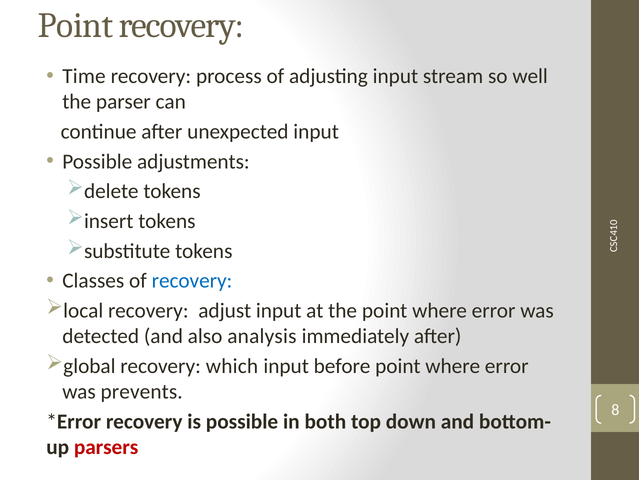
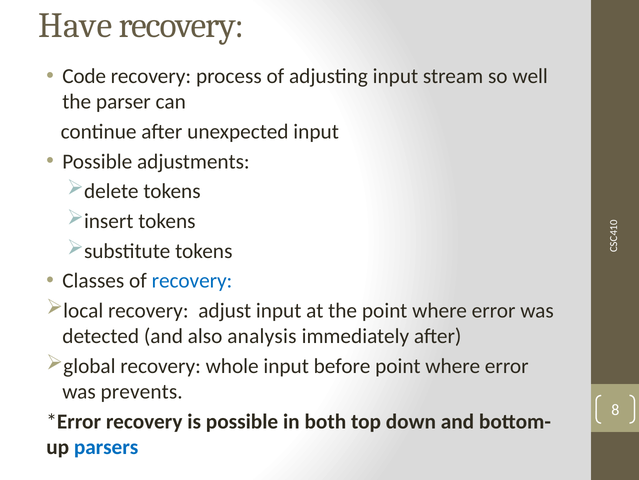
Point: Point -> Have (75, 25)
Time: Time -> Code (84, 76)
which: which -> whole (232, 366)
parsers colour: red -> blue (106, 447)
